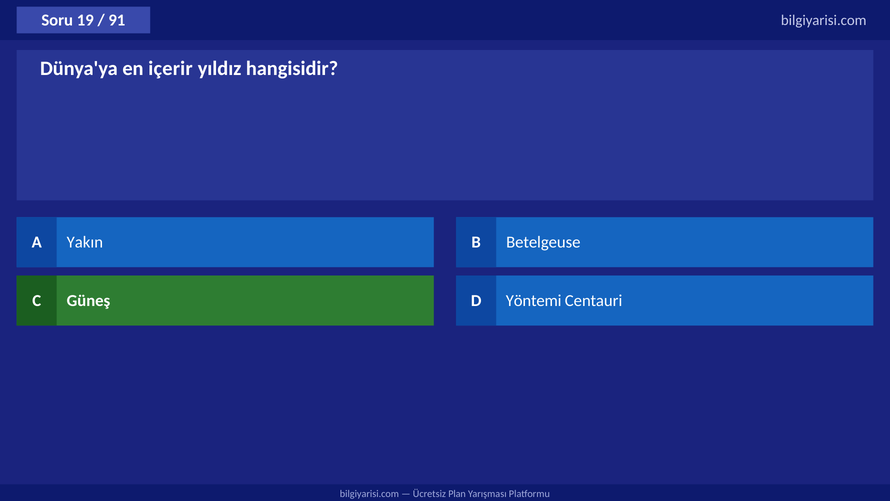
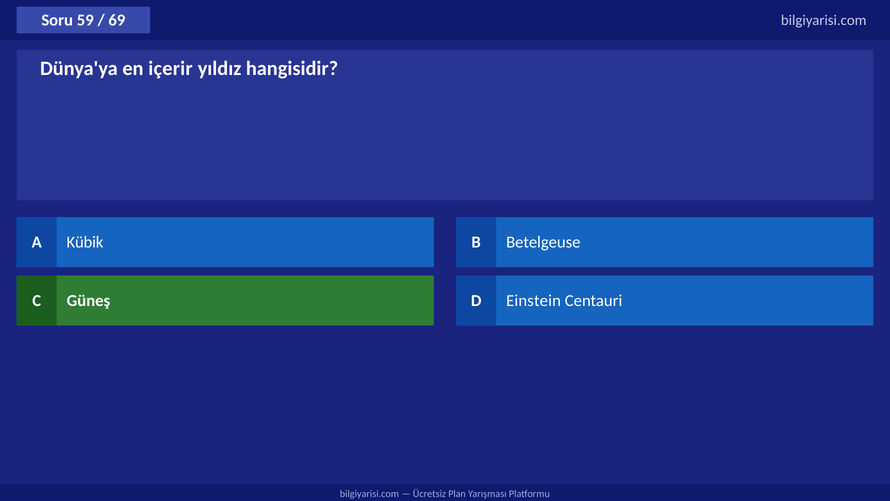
19: 19 -> 59 (85, 20)
91: 91 -> 69 (117, 20)
Yakın: Yakın -> Kübik (85, 242)
Yöntemi: Yöntemi -> Einstein (534, 301)
